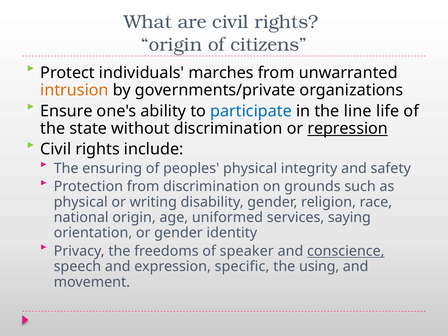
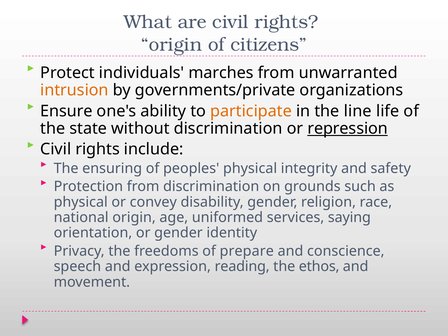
participate colour: blue -> orange (251, 111)
writing: writing -> convey (153, 202)
speaker: speaker -> prepare (247, 251)
conscience underline: present -> none (346, 251)
specific: specific -> reading (242, 267)
using: using -> ethos (319, 267)
